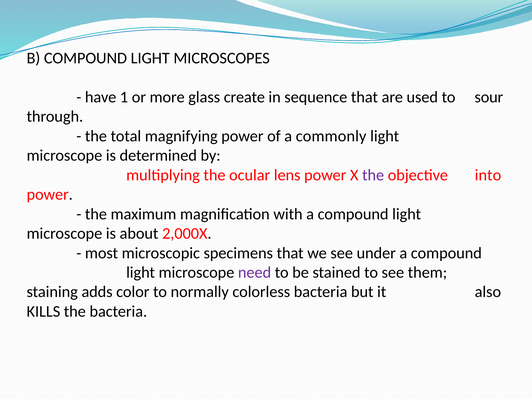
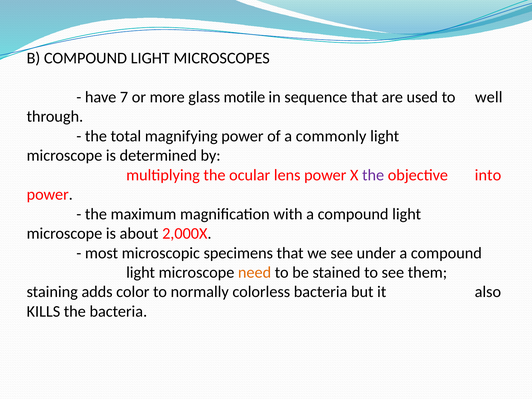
1: 1 -> 7 (124, 97)
create: create -> motile (244, 97)
sour: sour -> well (489, 97)
need colour: purple -> orange (255, 272)
